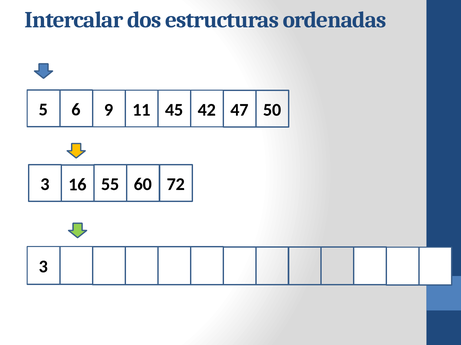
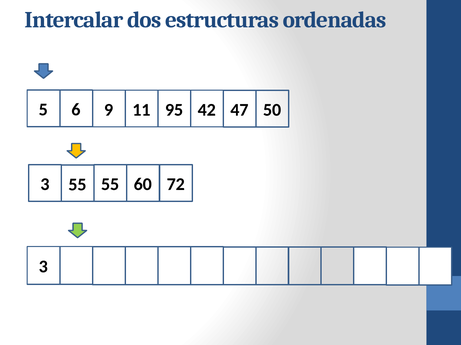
45: 45 -> 95 (174, 110)
3 16: 16 -> 55 (78, 185)
